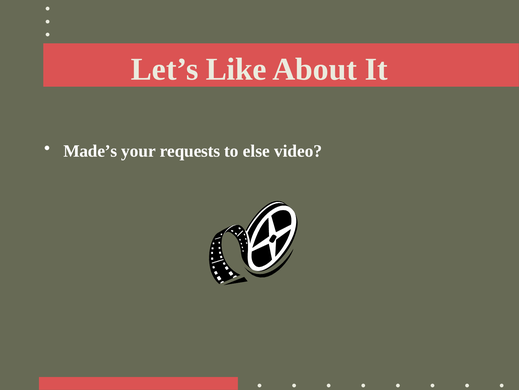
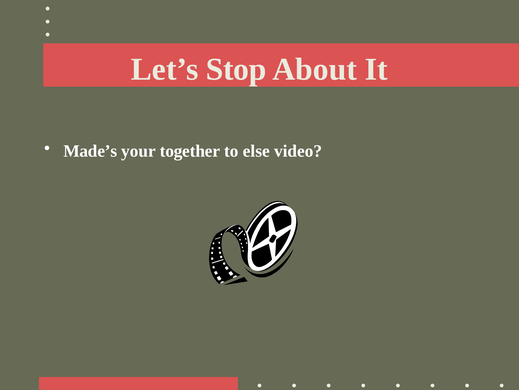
Like: Like -> Stop (236, 69)
requests: requests -> together (190, 151)
